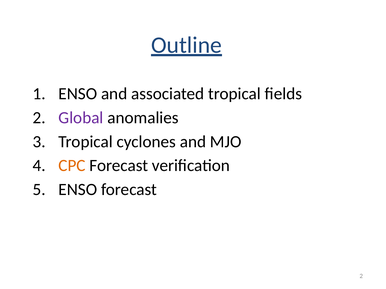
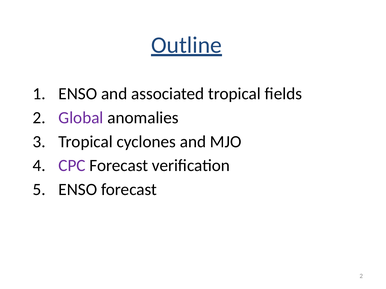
CPC colour: orange -> purple (72, 166)
